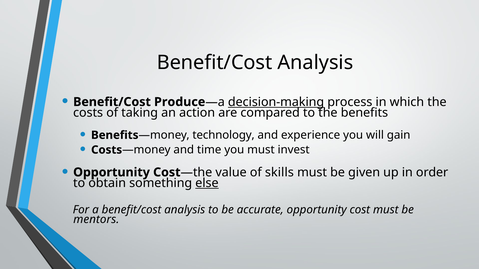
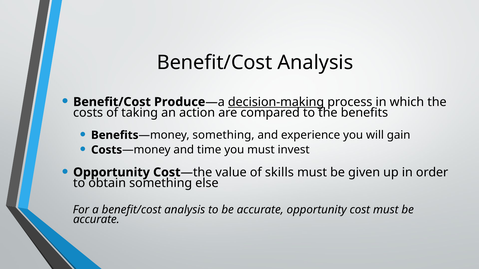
technology: technology -> something (223, 135)
else underline: present -> none (207, 183)
mentors: mentors -> accurate (96, 220)
